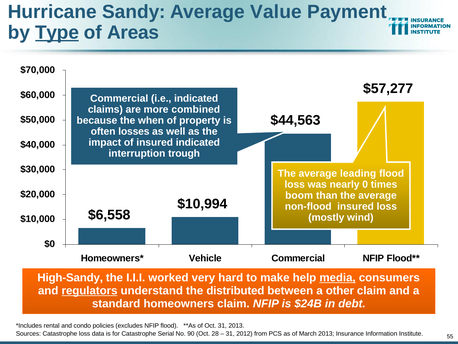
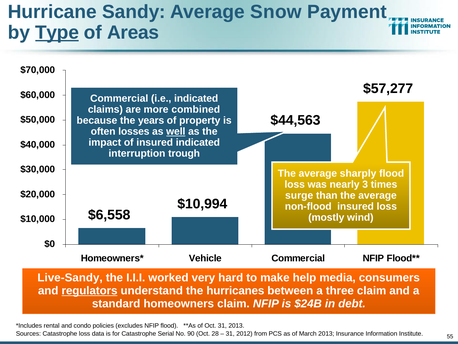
Value: Value -> Snow (276, 12)
when: when -> years (151, 120)
well underline: none -> present (176, 131)
leading: leading -> sharply (358, 173)
0: 0 -> 3 (365, 184)
boom: boom -> surge (299, 195)
High-Sandy: High-Sandy -> Live-Sandy (70, 277)
media underline: present -> none (338, 277)
distributed: distributed -> hurricanes (235, 290)
other: other -> three (340, 290)
